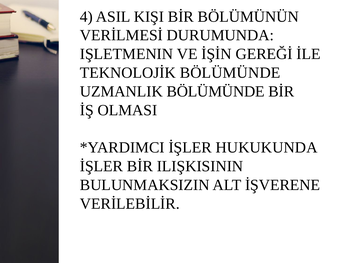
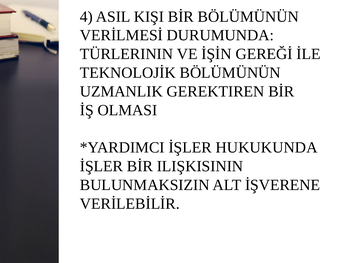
IŞLETMENIN: IŞLETMENIN -> TÜRLERININ (127, 54)
TEKNOLOJİK BÖLÜMÜNDE: BÖLÜMÜNDE -> BÖLÜMÜNÜN (230, 73)
UZMANLIK BÖLÜMÜNDE: BÖLÜMÜNDE -> GEREKTIREN (216, 91)
